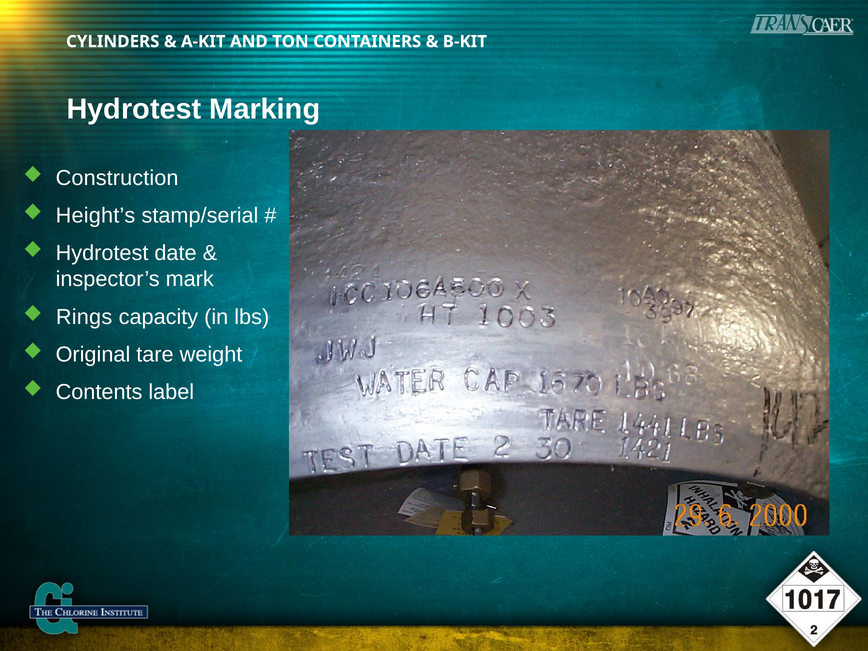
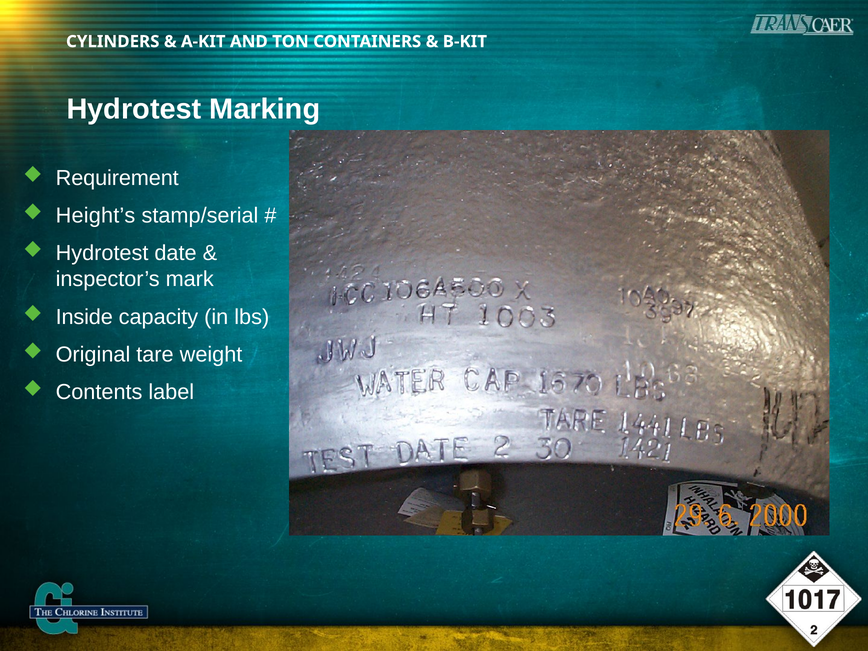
Construction: Construction -> Requirement (117, 178)
Rings: Rings -> Inside (84, 317)
